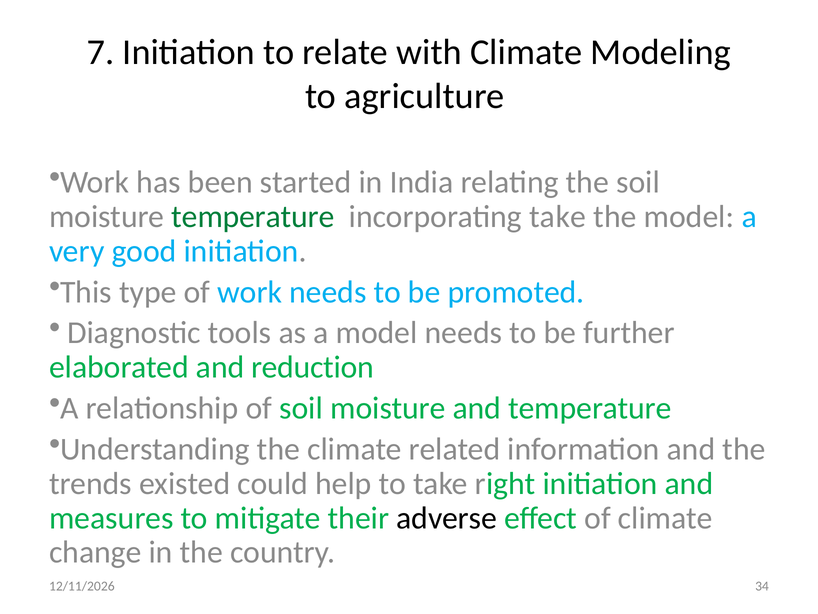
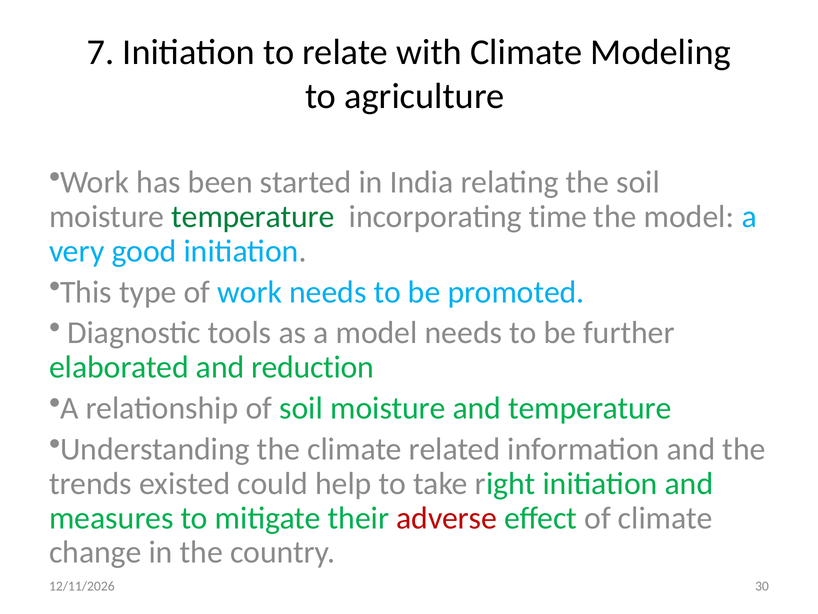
incorporating take: take -> time (558, 217)
adverse colour: black -> red (447, 518)
34: 34 -> 30 (762, 586)
